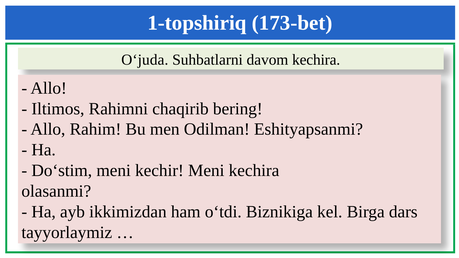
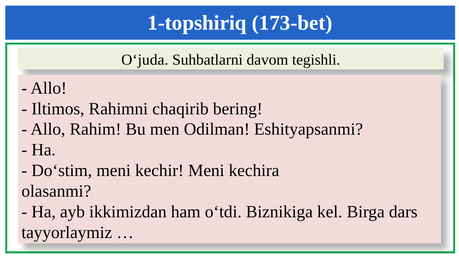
davom kechira: kechira -> tegishli (316, 60)
